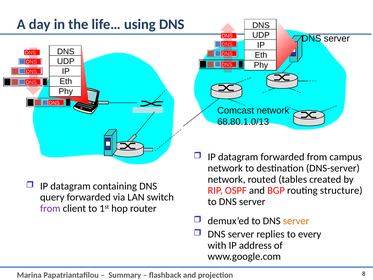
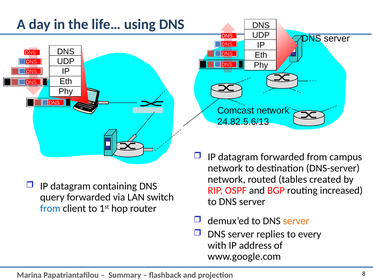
68.80.1.0/13: 68.80.1.0/13 -> 24.82.5.6/13 (243, 122)
structure: structure -> increased (341, 190)
from colour: purple -> blue (50, 208)
